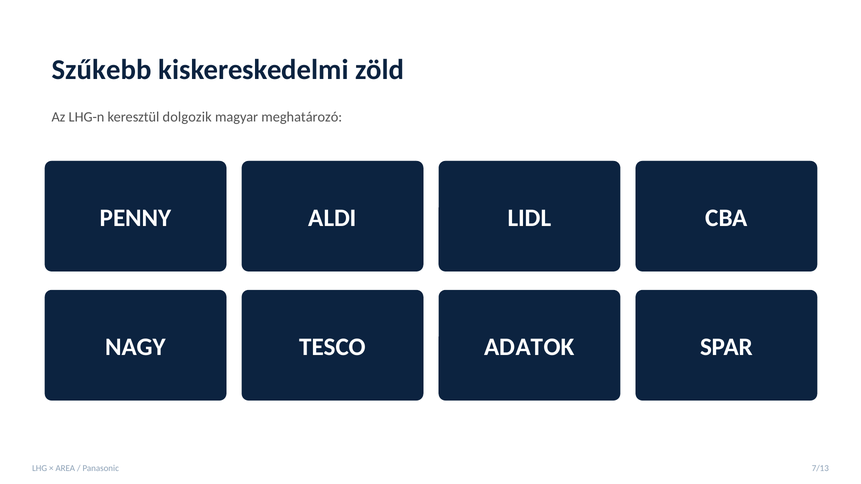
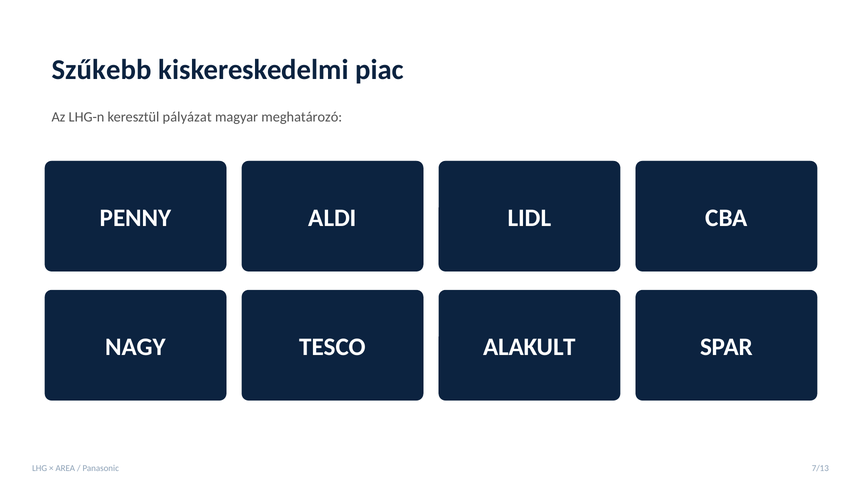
zöld: zöld -> piac (379, 70)
dolgozik: dolgozik -> pályázat (187, 117)
ADATOK: ADATOK -> ALAKULT (530, 347)
